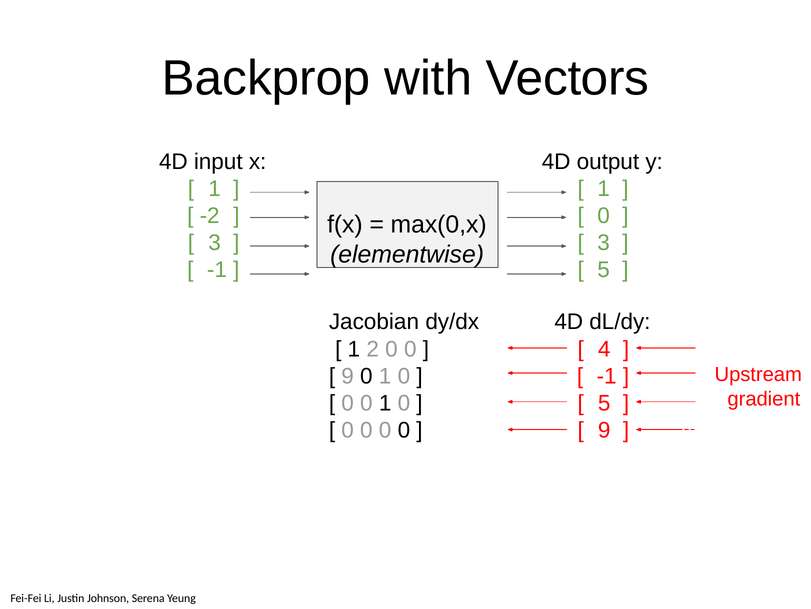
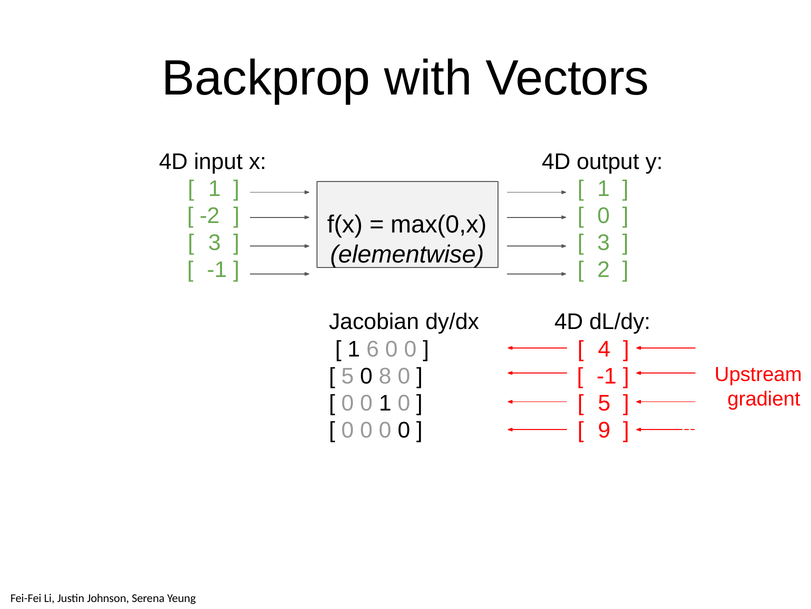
5: 5 -> 2 (604, 270)
2: 2 -> 6 (373, 349)
9: 9 -> 5 (348, 376)
1: 1 -> 8 (385, 376)
